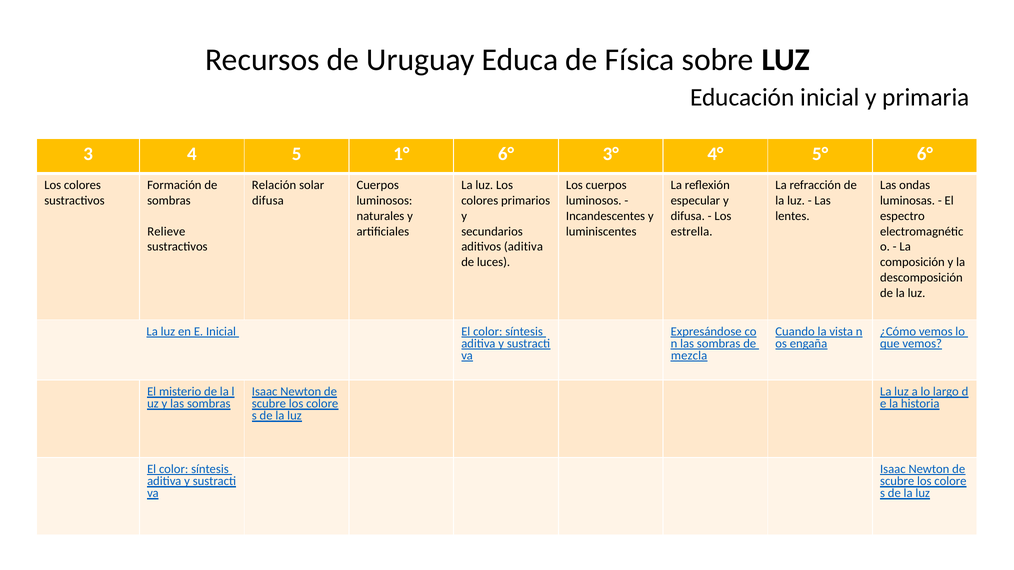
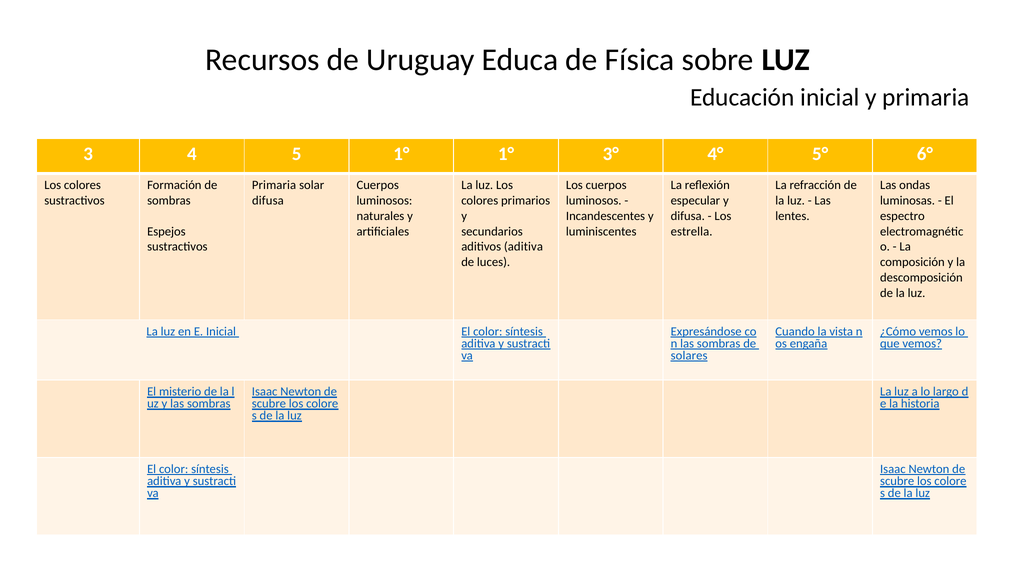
1° 6°: 6° -> 1° (506, 154)
Relación: Relación -> Primaria (274, 185)
Relieve: Relieve -> Espejos (166, 232)
mezcla: mezcla -> solares (689, 356)
